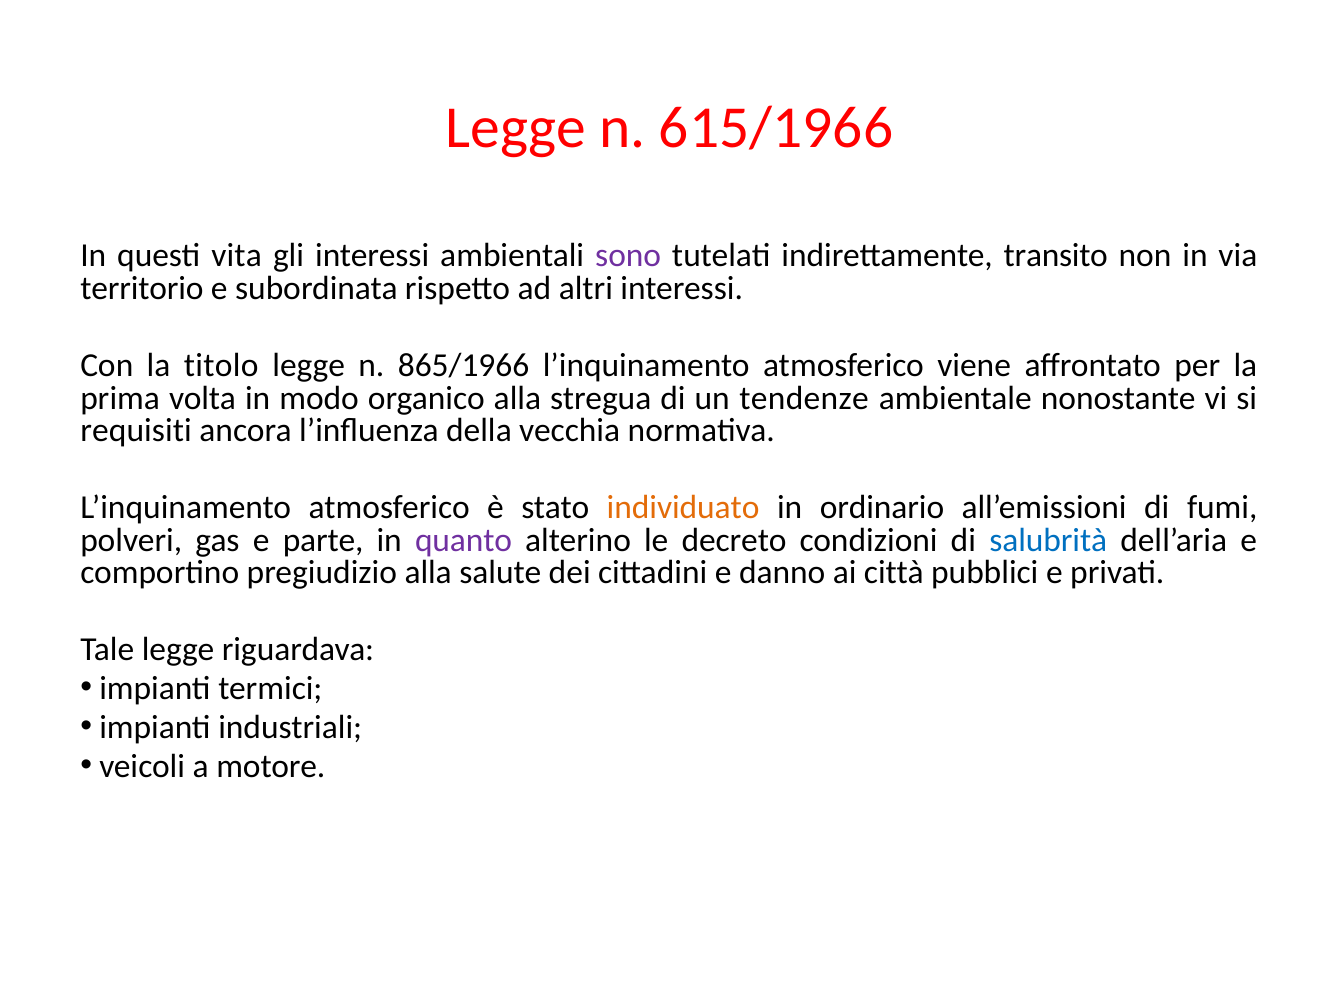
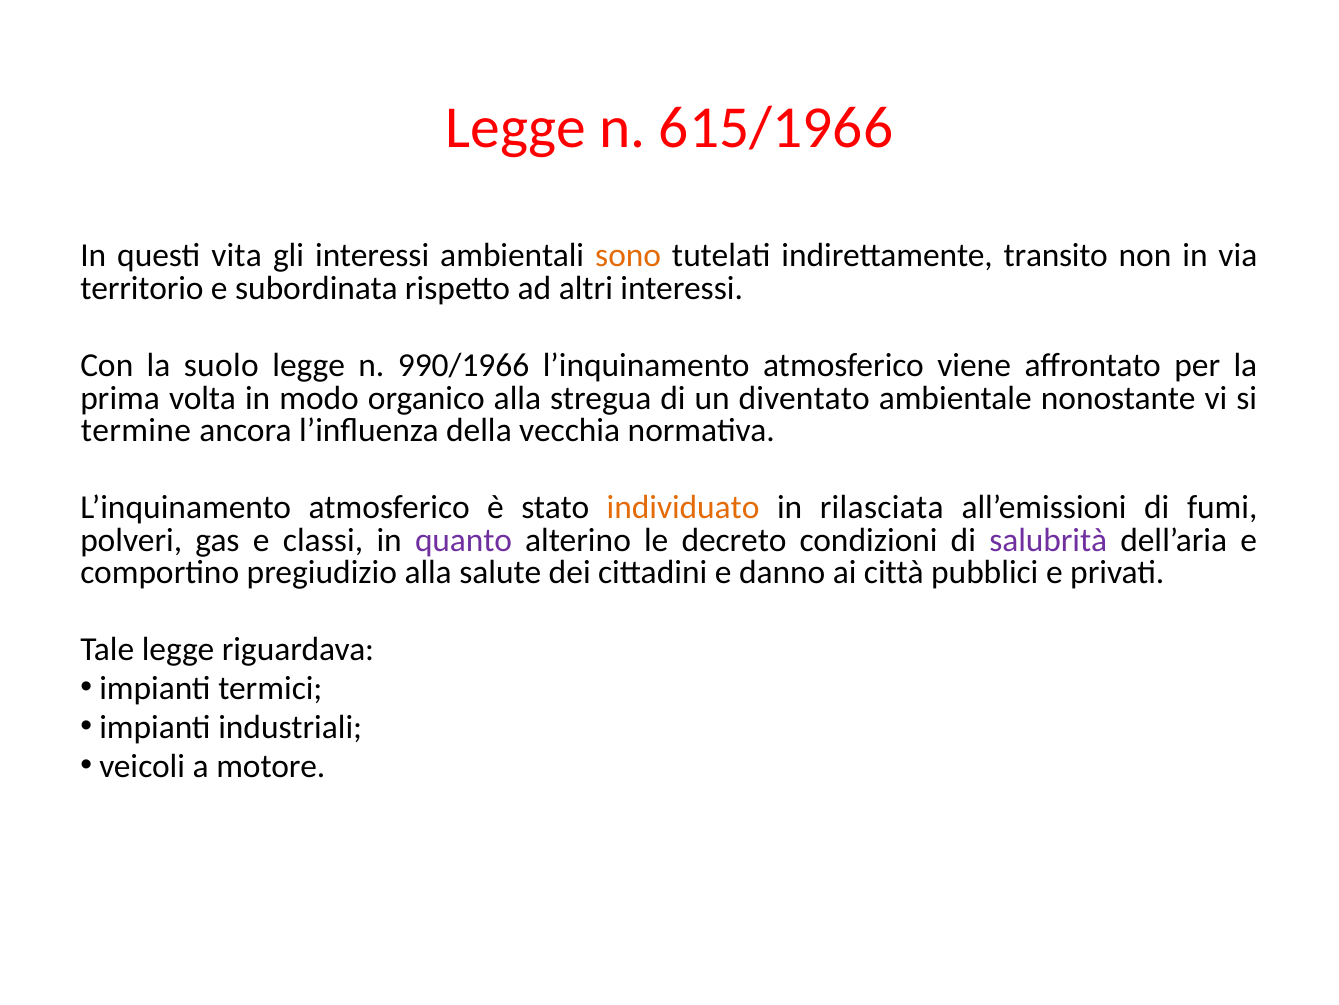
sono colour: purple -> orange (628, 256)
titolo: titolo -> suolo (221, 366)
865/1966: 865/1966 -> 990/1966 (464, 366)
tendenze: tendenze -> diventato (804, 398)
requisiti: requisiti -> termine (136, 430)
ordinario: ordinario -> rilasciata (882, 507)
parte: parte -> classi (323, 540)
salubrità colour: blue -> purple (1048, 540)
